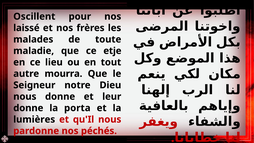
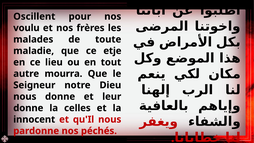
laissé: laissé -> voulu (26, 28)
porta: porta -> celles (77, 108)
lumières: lumières -> innocent (34, 119)
